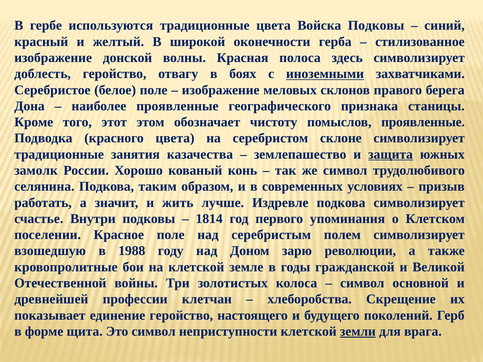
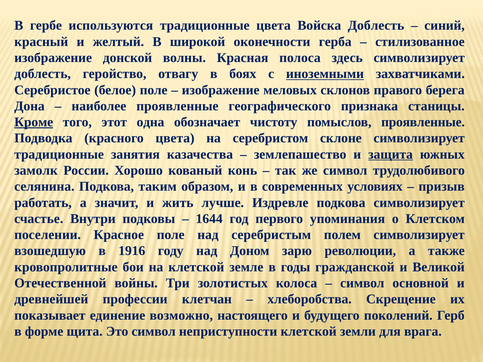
Войска Подковы: Подковы -> Доблесть (376, 26)
Кроме underline: none -> present (34, 122)
этом: этом -> одна (151, 122)
1814: 1814 -> 1644 (209, 219)
1988: 1988 -> 1916 (132, 251)
единение геройство: геройство -> возможно (181, 315)
земли underline: present -> none (358, 332)
